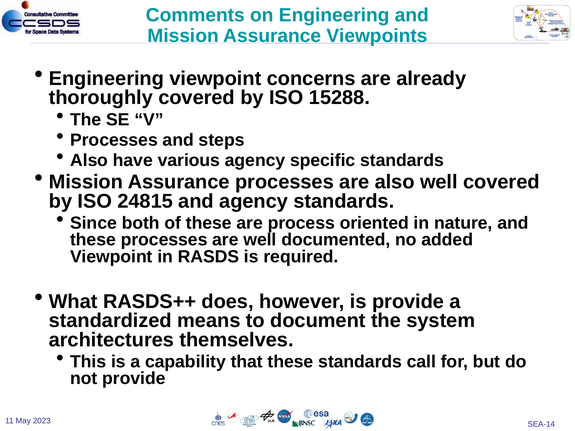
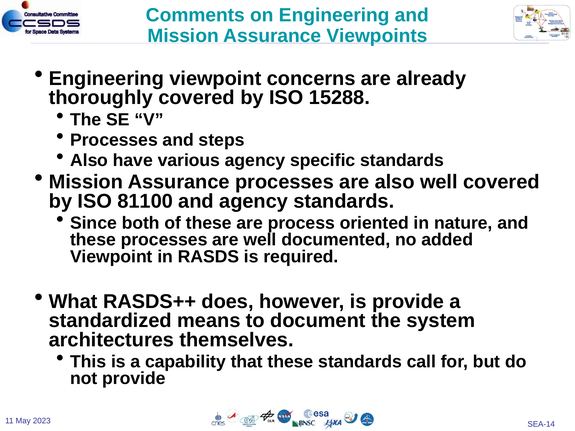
24815: 24815 -> 81100 (145, 201)
